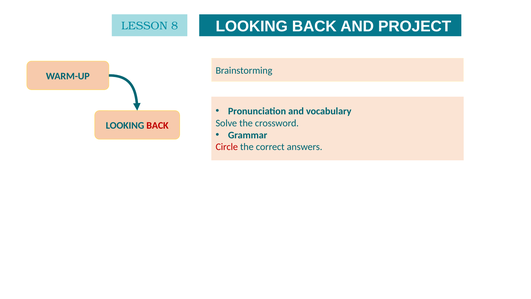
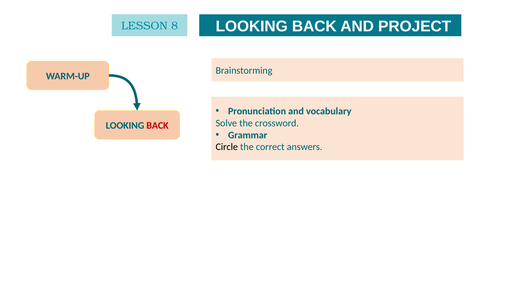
Circle colour: red -> black (227, 147)
